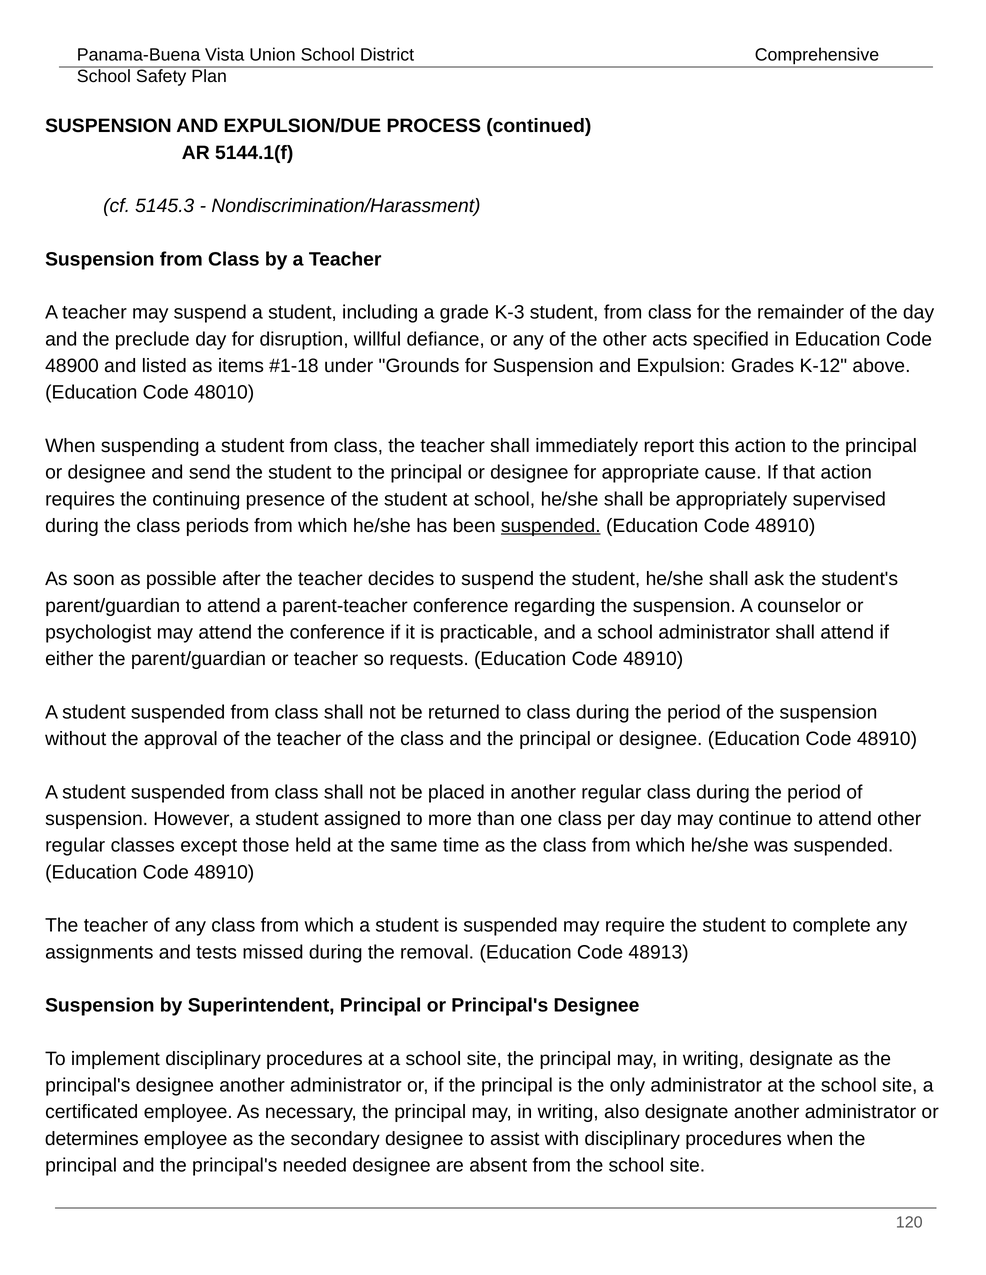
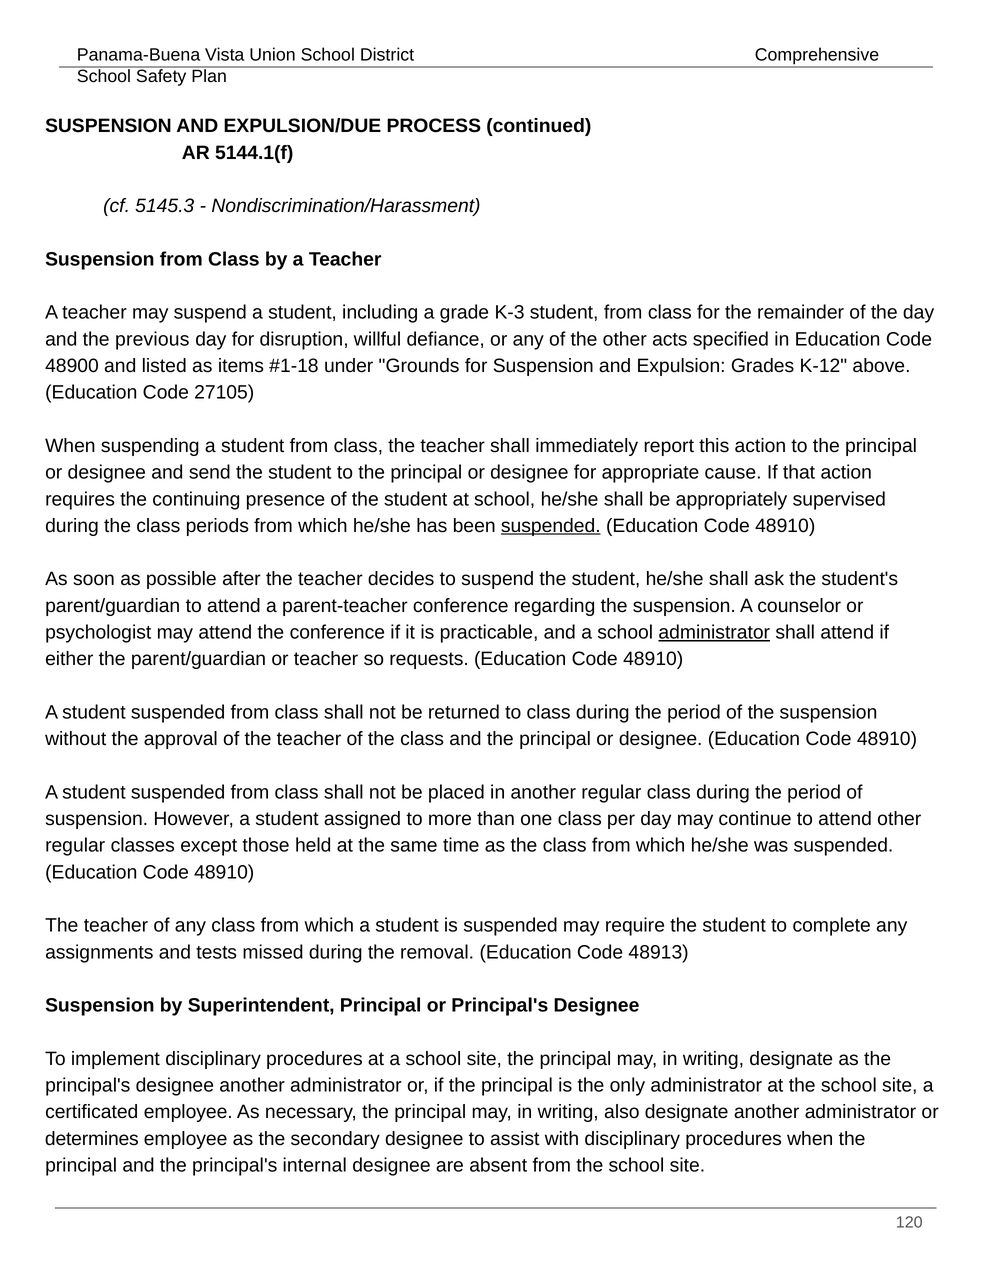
preclude: preclude -> previous (152, 340)
48010: 48010 -> 27105 (224, 393)
administrator underline: none -> present (714, 633)
needed: needed -> internal (315, 1166)
